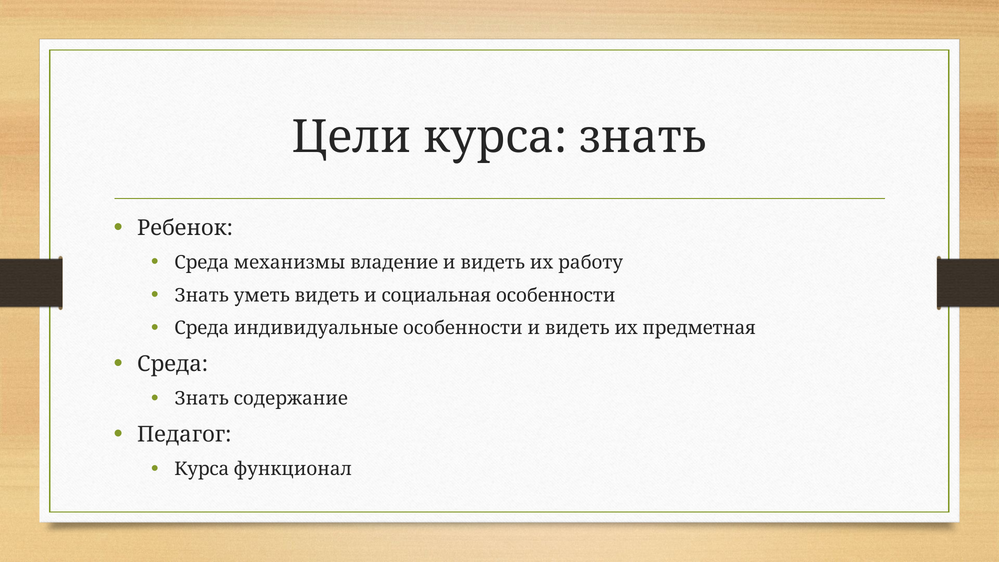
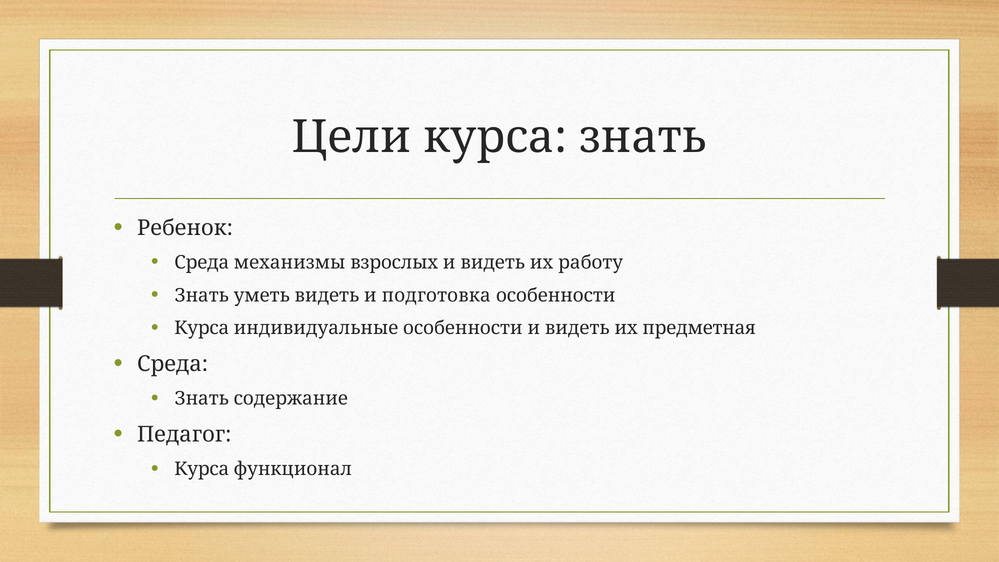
владение: владение -> взрослых (394, 262)
социальная: социальная -> подготовка (436, 295)
Среда: Среда -> Курса (202, 328)
